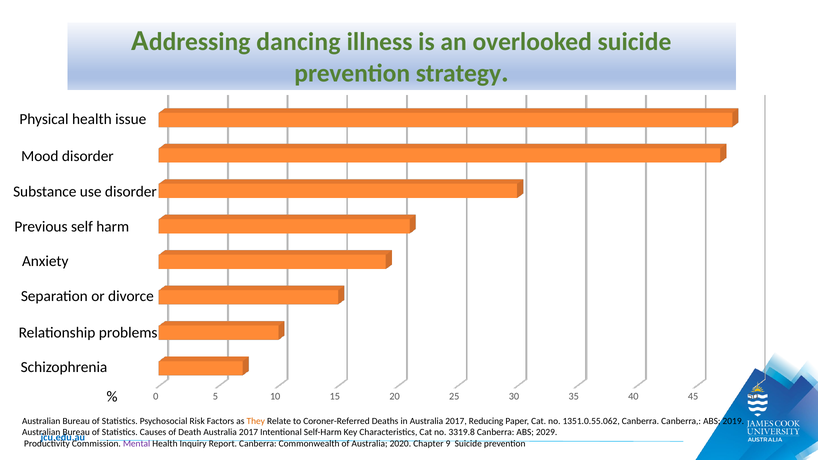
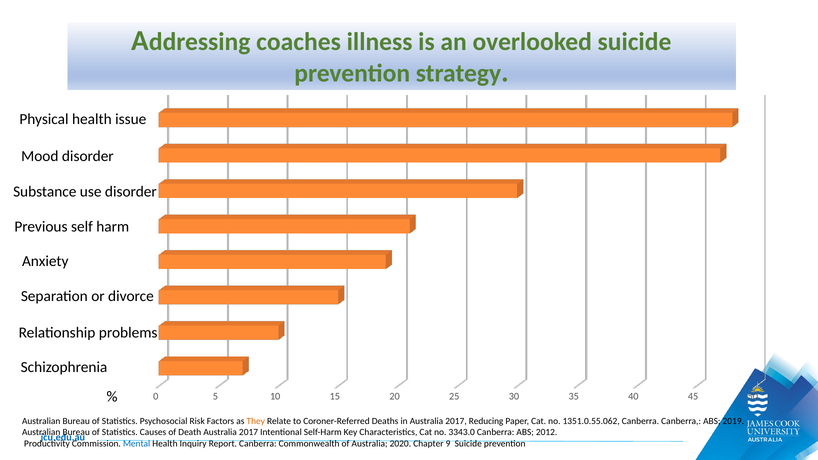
dancing: dancing -> coaches (299, 42)
3319.8: 3319.8 -> 3343.0 (462, 432)
2029: 2029 -> 2012 (547, 432)
Mental colour: purple -> blue (137, 444)
